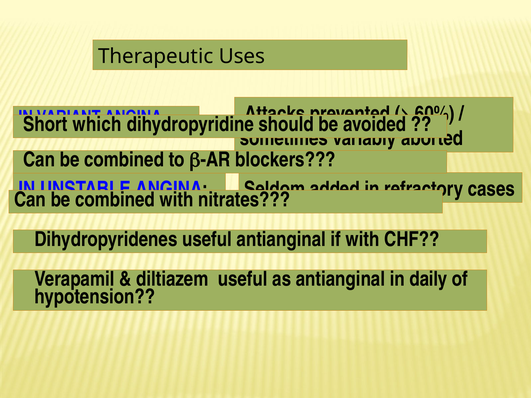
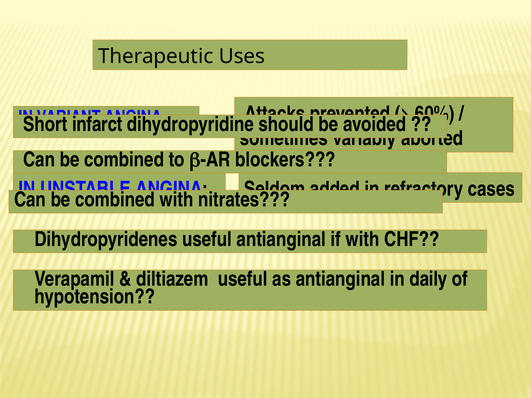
which: which -> infarct (97, 124)
